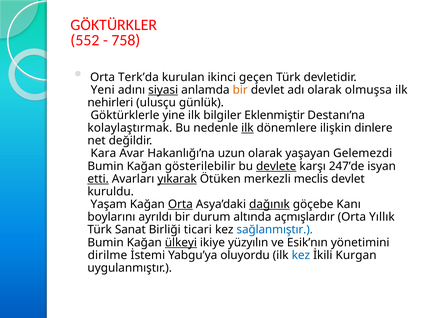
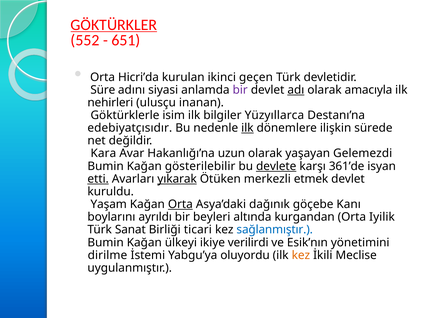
GÖKTÜRKLER underline: none -> present (114, 25)
758: 758 -> 651 (126, 40)
Terk’da: Terk’da -> Hicri’da (138, 77)
Yeni: Yeni -> Süre (103, 90)
siyasi underline: present -> none (163, 90)
bir colour: orange -> purple (240, 90)
adı underline: none -> present (296, 90)
olmuşsa: olmuşsa -> amacıyla (368, 90)
günlük: günlük -> inanan (201, 102)
yine: yine -> isim (174, 115)
Eklenmiştir: Eklenmiştir -> Yüzyıllarca (274, 115)
kolaylaştırmak: kolaylaştırmak -> edebiyatçısıdır (130, 128)
dinlere: dinlere -> sürede (373, 128)
247’de: 247’de -> 361’de (347, 166)
meclis: meclis -> etmek (311, 178)
dağınık underline: present -> none (269, 204)
durum: durum -> beyleri (212, 217)
açmışlardır: açmışlardır -> kurgandan (305, 217)
Yıllık: Yıllık -> Iyilik (382, 217)
ülkeyi underline: present -> none (181, 242)
yüzyılın: yüzyılın -> verilirdi (248, 242)
kez colour: blue -> orange (301, 255)
Kurgan: Kurgan -> Meclise (356, 255)
